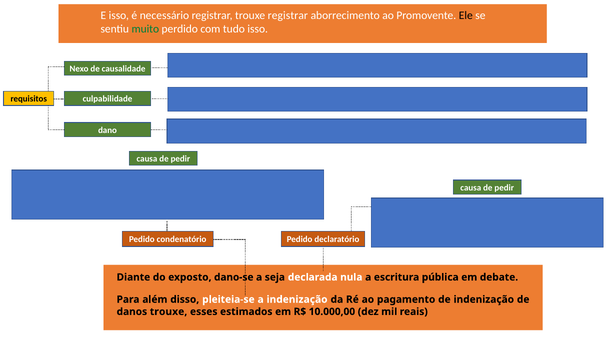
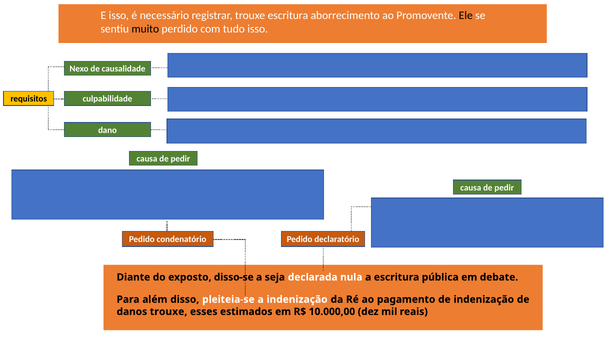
trouxe registrar: registrar -> escritura (288, 15)
muito colour: green -> black (145, 29)
dano-se: dano-se -> disso-se (234, 277)
